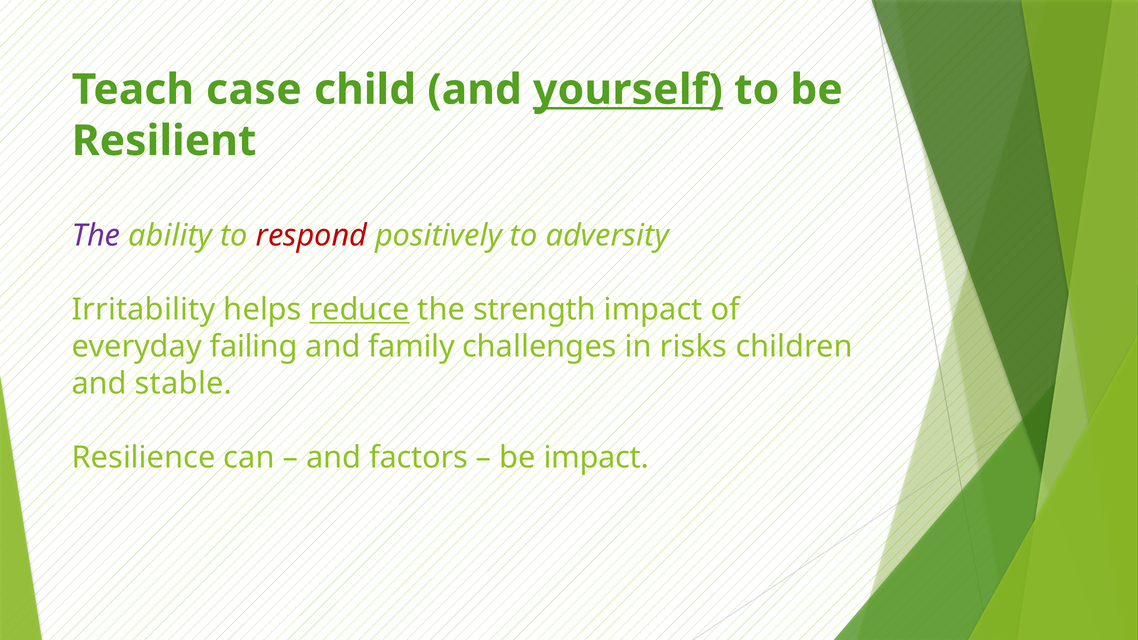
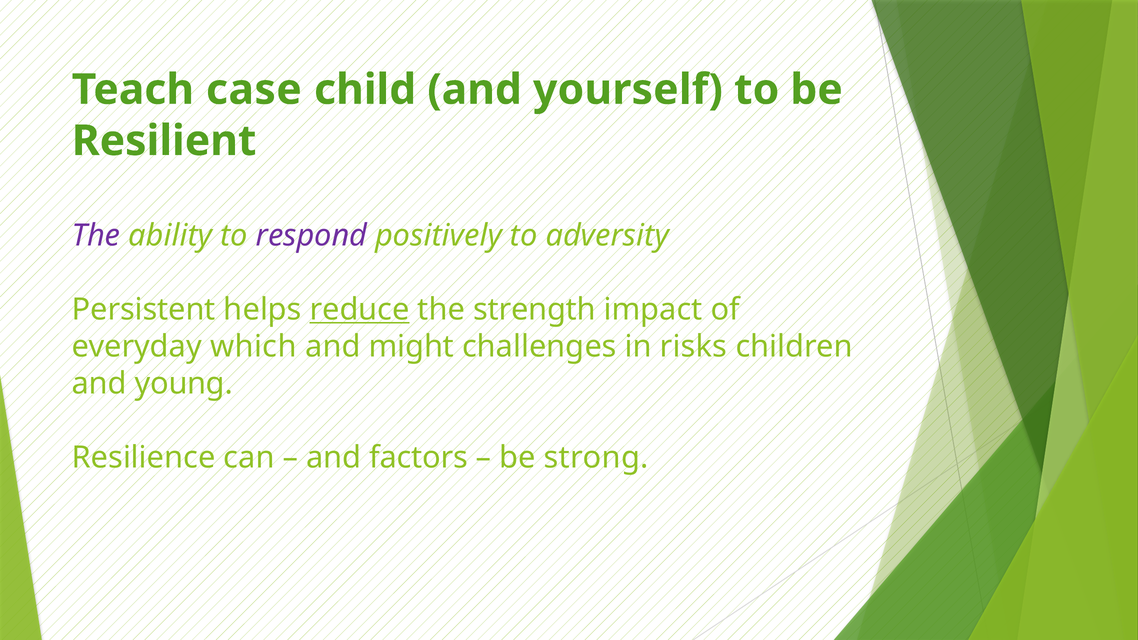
yourself underline: present -> none (628, 90)
respond colour: red -> purple (311, 235)
Irritability: Irritability -> Persistent (144, 310)
failing: failing -> which (253, 347)
family: family -> might (411, 347)
stable: stable -> young (184, 384)
be impact: impact -> strong (596, 458)
